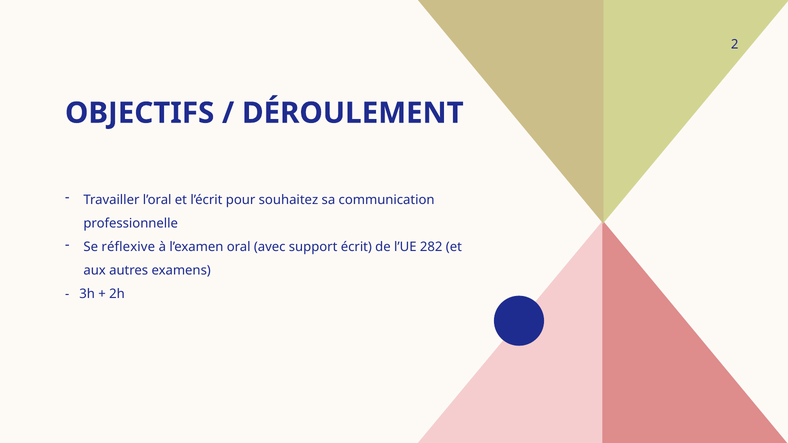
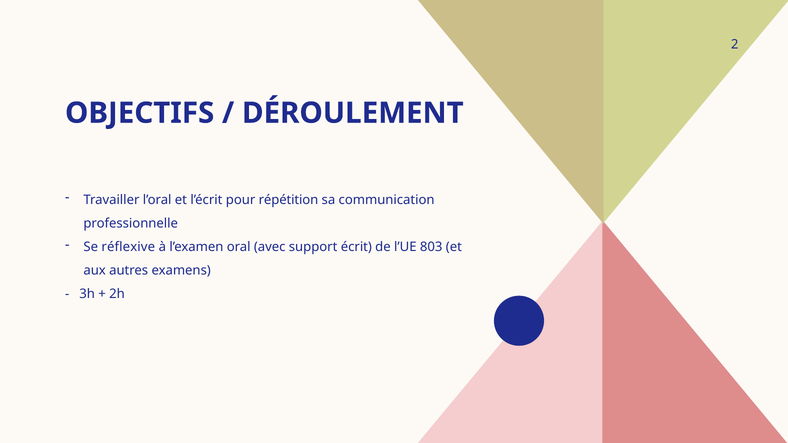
souhaitez: souhaitez -> répétition (288, 200)
282: 282 -> 803 (431, 247)
